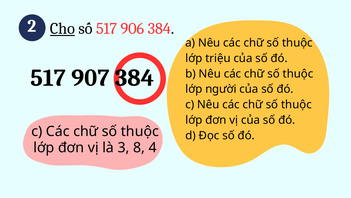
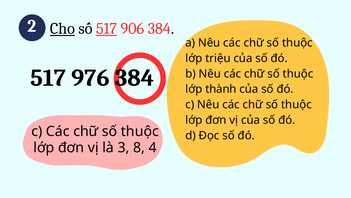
517 underline: none -> present (107, 29)
907: 907 -> 976 (90, 78)
người: người -> thành (221, 89)
